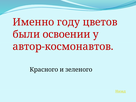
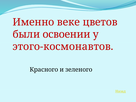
году: году -> веке (68, 22)
автор-космонавтов: автор-космонавтов -> этого-космонавтов (63, 47)
